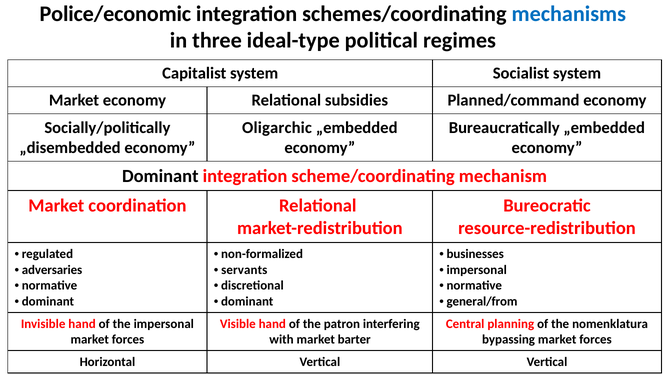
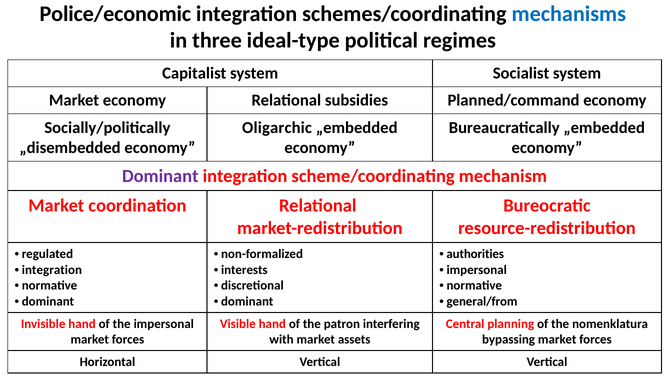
Dominant colour: black -> purple (160, 176)
businesses: businesses -> authorities (475, 254)
adversaries: adversaries -> integration (52, 269)
servants: servants -> interests (244, 269)
barter: barter -> assets (354, 339)
